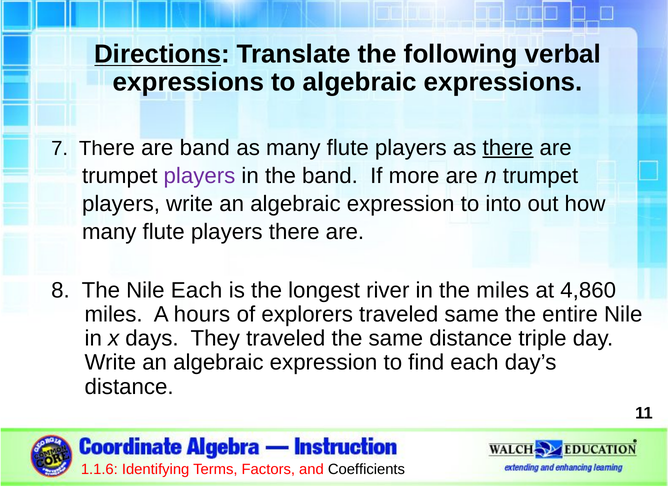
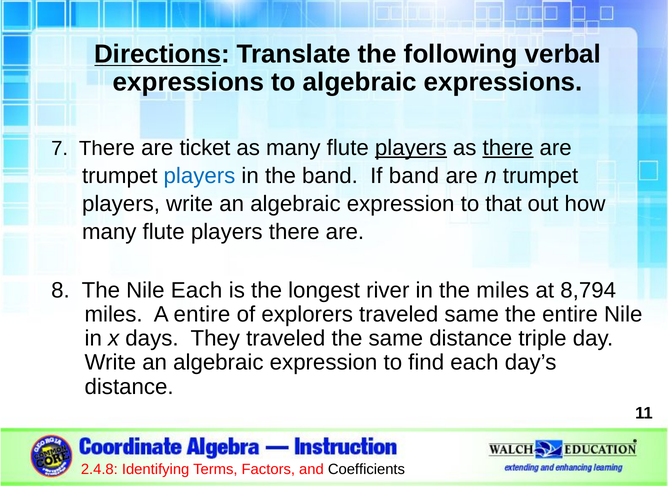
are band: band -> ticket (205, 148)
players underline: none -> present (411, 148)
players colour: purple -> blue (199, 176)
If more: more -> band (414, 176)
into: into -> that (504, 204)
4,860: 4,860 -> 8,794 (588, 291)
A hours: hours -> entire (202, 315)
1.1.6: 1.1.6 -> 2.4.8 (99, 470)
